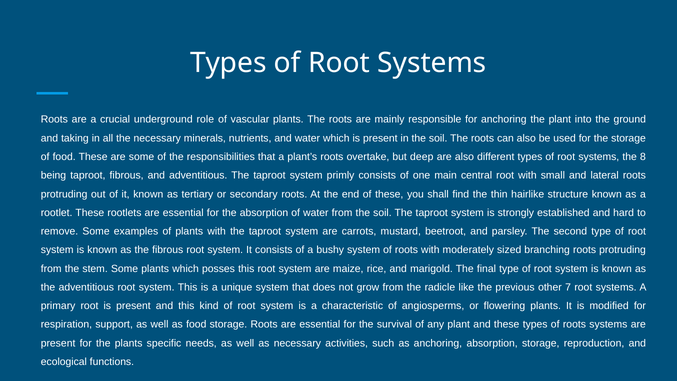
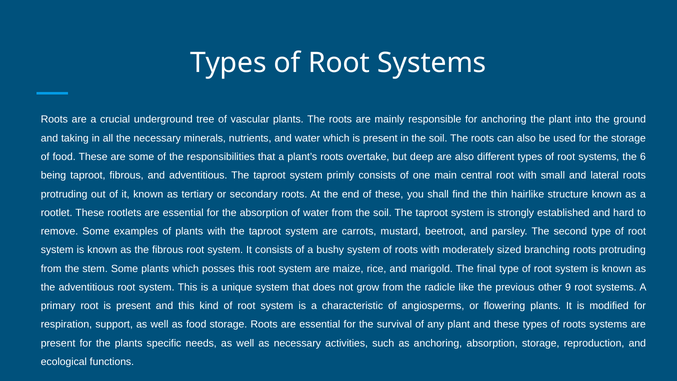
role: role -> tree (205, 119)
8: 8 -> 6 (643, 157)
7: 7 -> 9 (568, 287)
